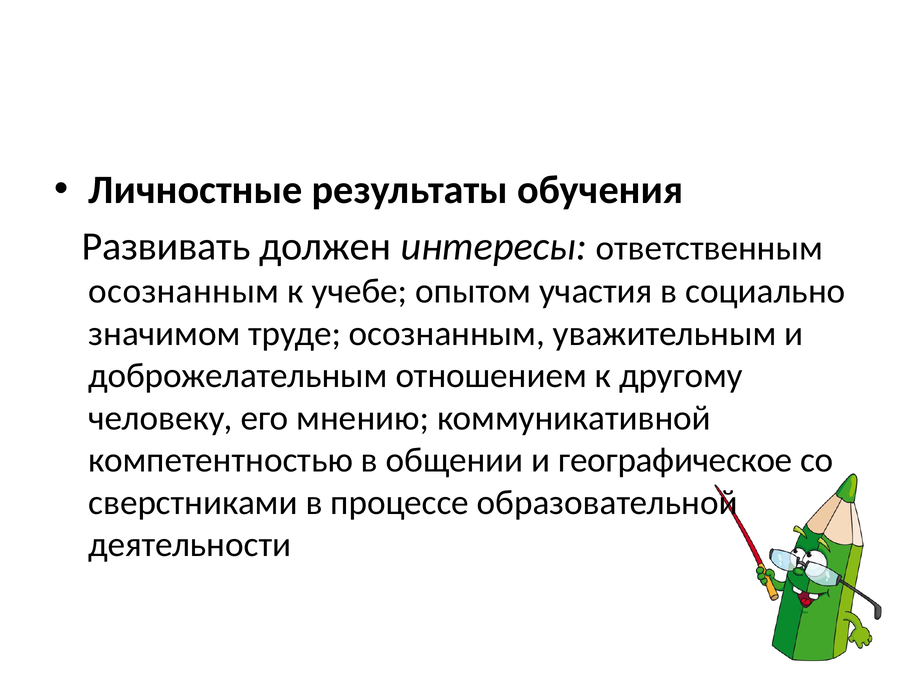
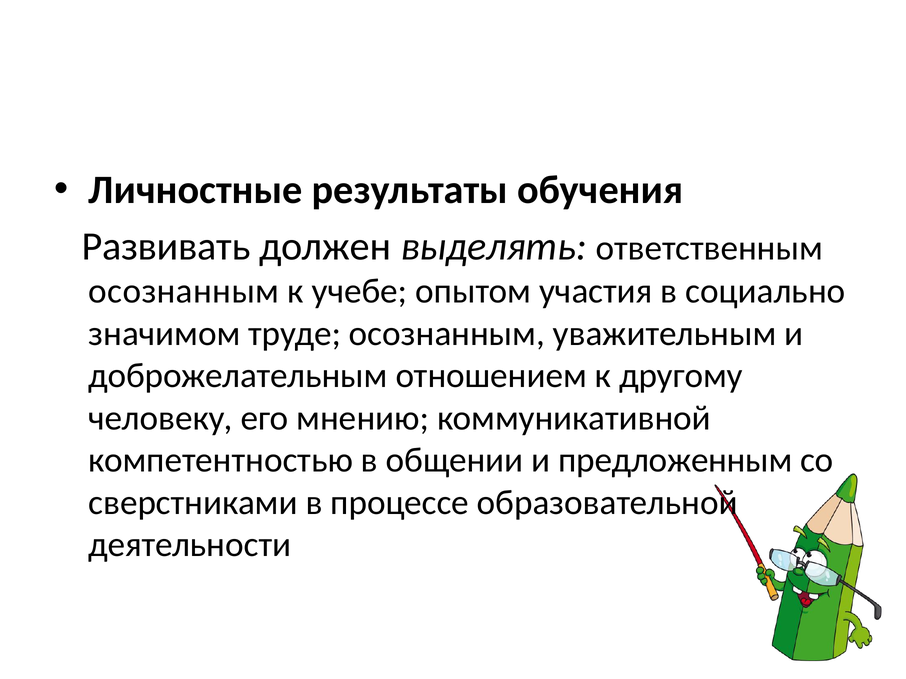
интересы: интересы -> выделять (494, 246)
географическое: географическое -> предложенным (675, 461)
